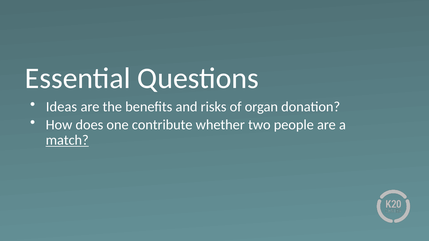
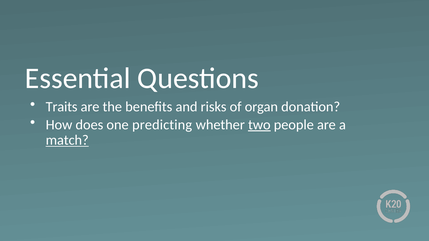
Ideas: Ideas -> Traits (62, 107)
contribute: contribute -> predicting (162, 125)
two underline: none -> present (259, 125)
